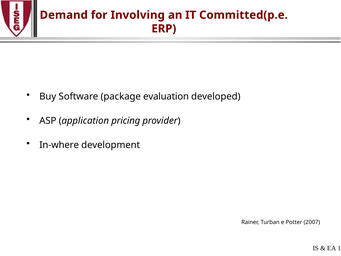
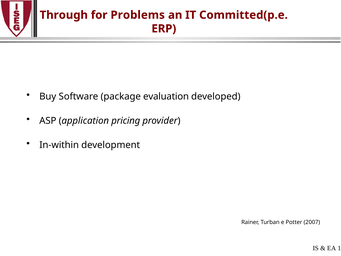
Demand: Demand -> Through (64, 15)
Involving: Involving -> Problems (138, 15)
In-where: In-where -> In-within (59, 145)
